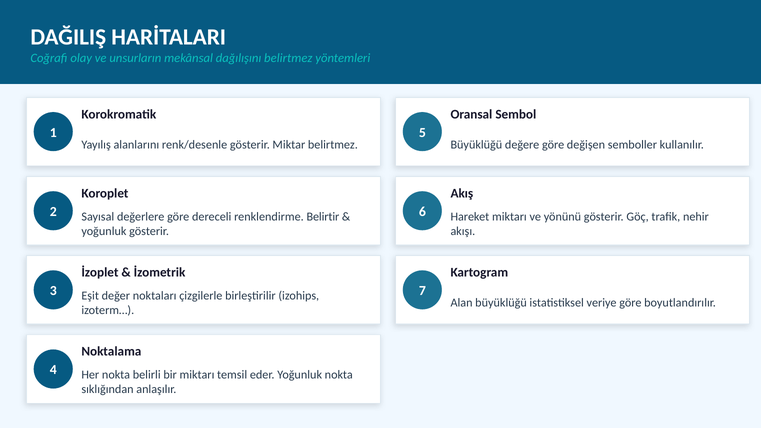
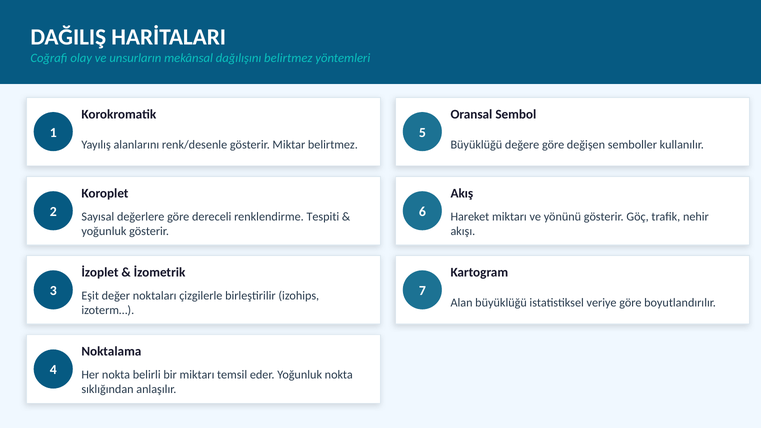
Belirtir: Belirtir -> Tespiti (323, 217)
